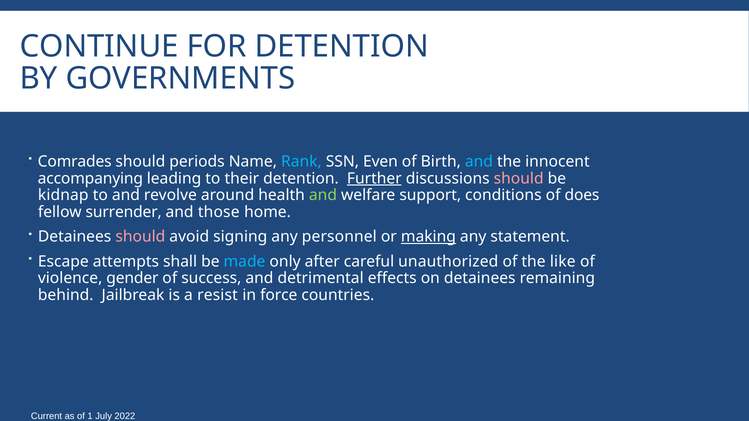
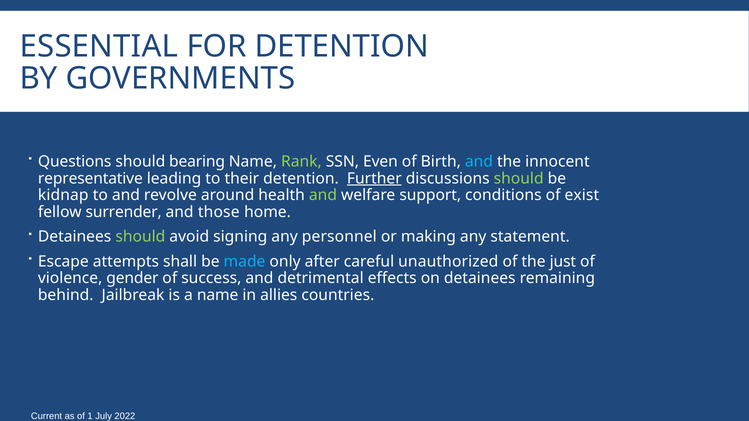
CONTINUE: CONTINUE -> ESSENTIAL (99, 47)
Comrades: Comrades -> Questions (75, 162)
periods: periods -> bearing (197, 162)
Rank colour: light blue -> light green (301, 162)
accompanying: accompanying -> representative (90, 179)
should colour: pink -> light green (519, 179)
does: does -> exist (582, 195)
should colour: pink -> light green (140, 237)
making underline: present -> none (428, 237)
like: like -> just (563, 262)
a resist: resist -> name (218, 295)
force: force -> allies (279, 295)
